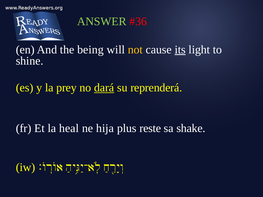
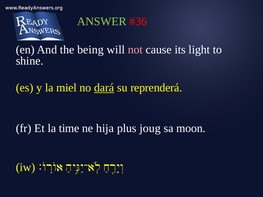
not colour: yellow -> pink (135, 50)
its underline: present -> none (180, 50)
prey: prey -> miel (67, 88)
heal: heal -> time (69, 128)
reste: reste -> joug (150, 128)
shake: shake -> moon (191, 128)
